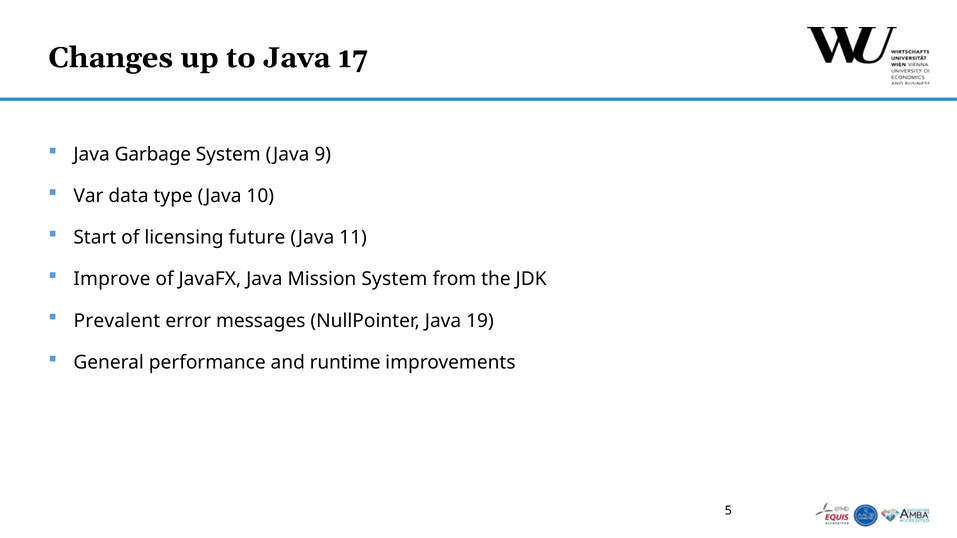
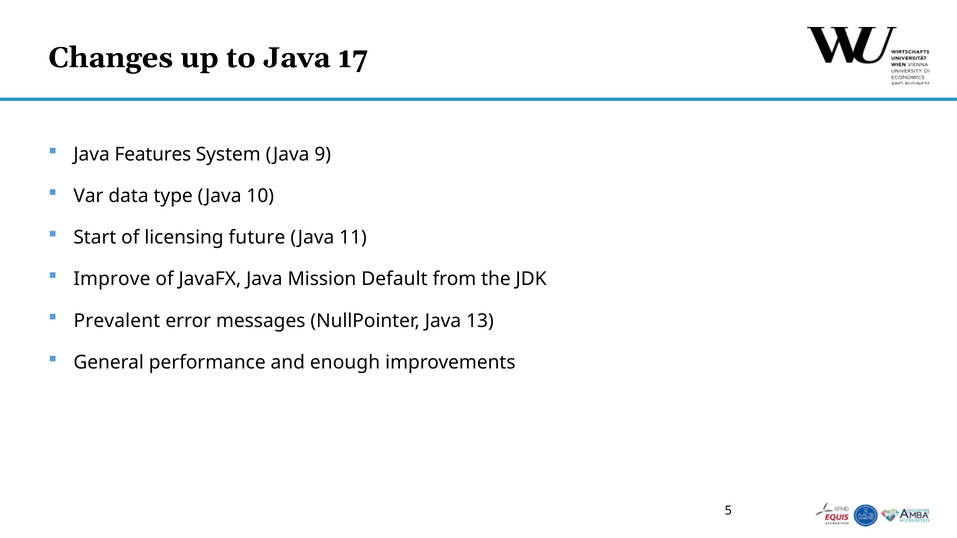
Garbage: Garbage -> Features (153, 155)
Mission System: System -> Default (394, 279)
19: 19 -> 13 (480, 321)
runtime: runtime -> enough (345, 363)
